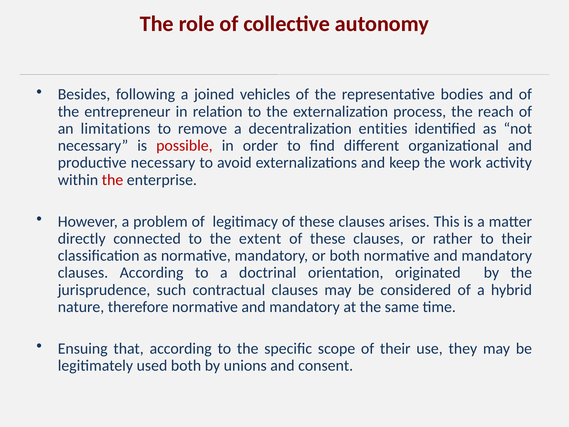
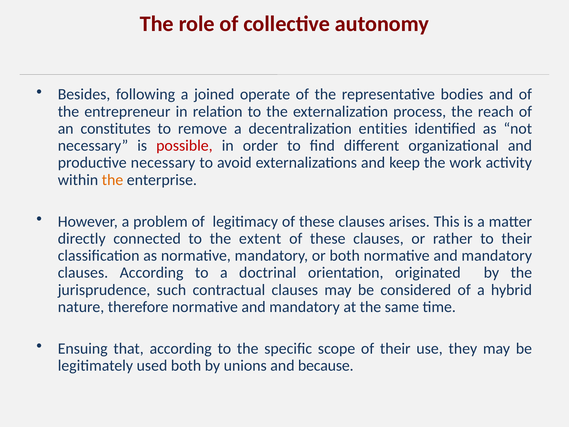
vehicles: vehicles -> operate (265, 94)
limitations: limitations -> constitutes (116, 128)
the colour: red -> orange (113, 180)
consent: consent -> because (326, 366)
